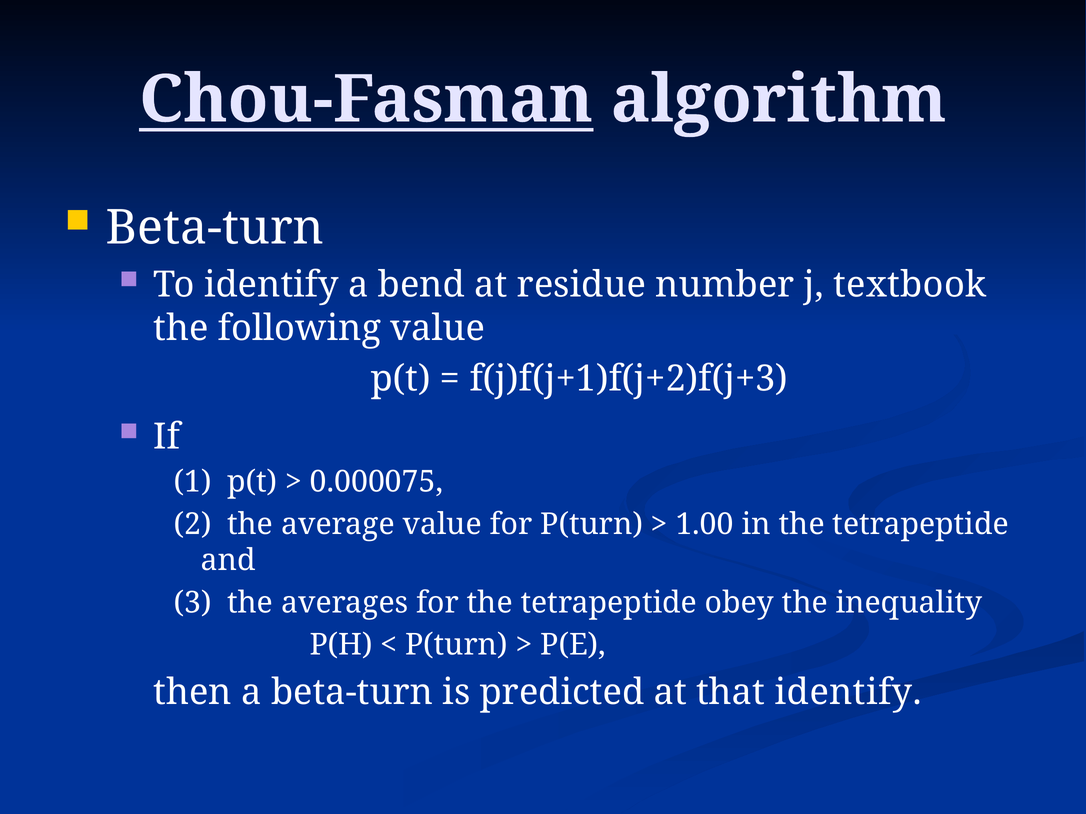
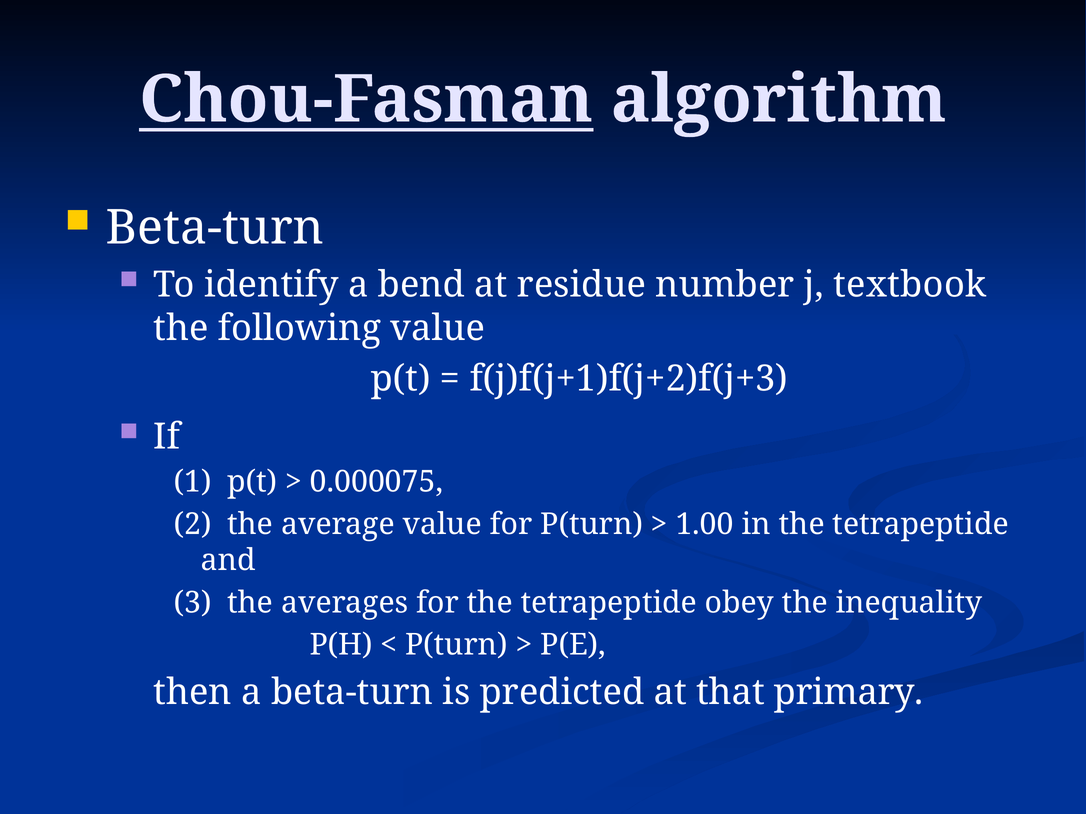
that identify: identify -> primary (849, 693)
